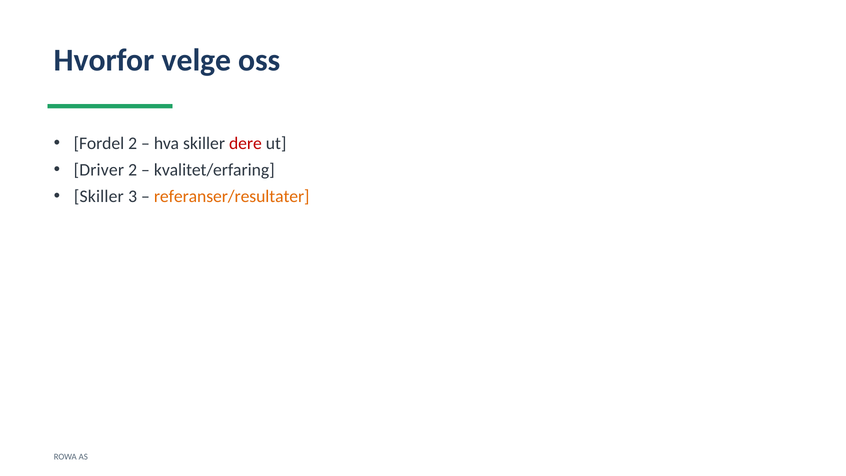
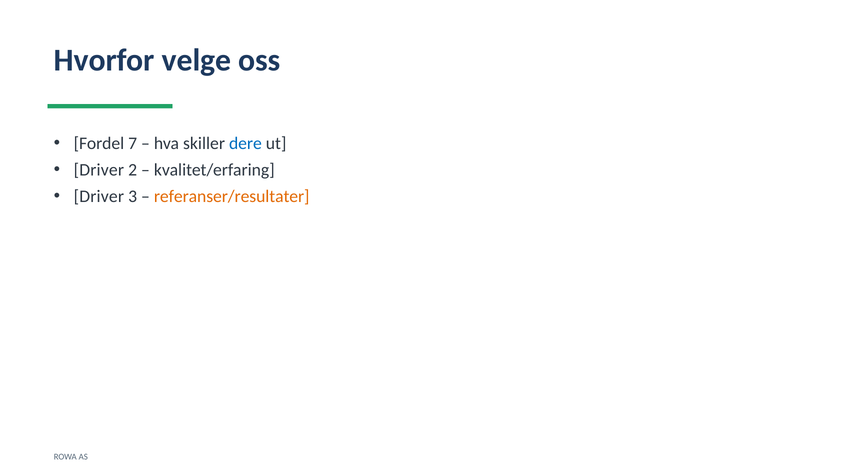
Fordel 2: 2 -> 7 (133, 143)
dere colour: red -> blue (245, 143)
Skiller: Skiller -> Driver (99, 196)
